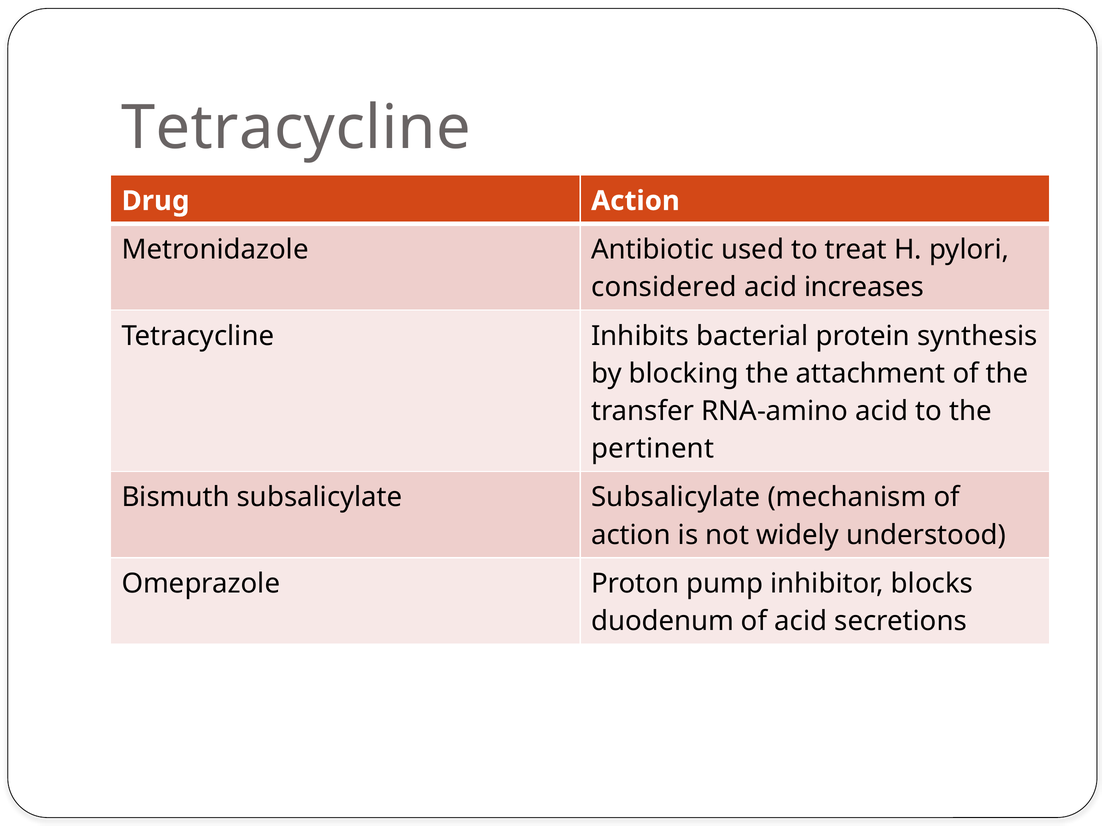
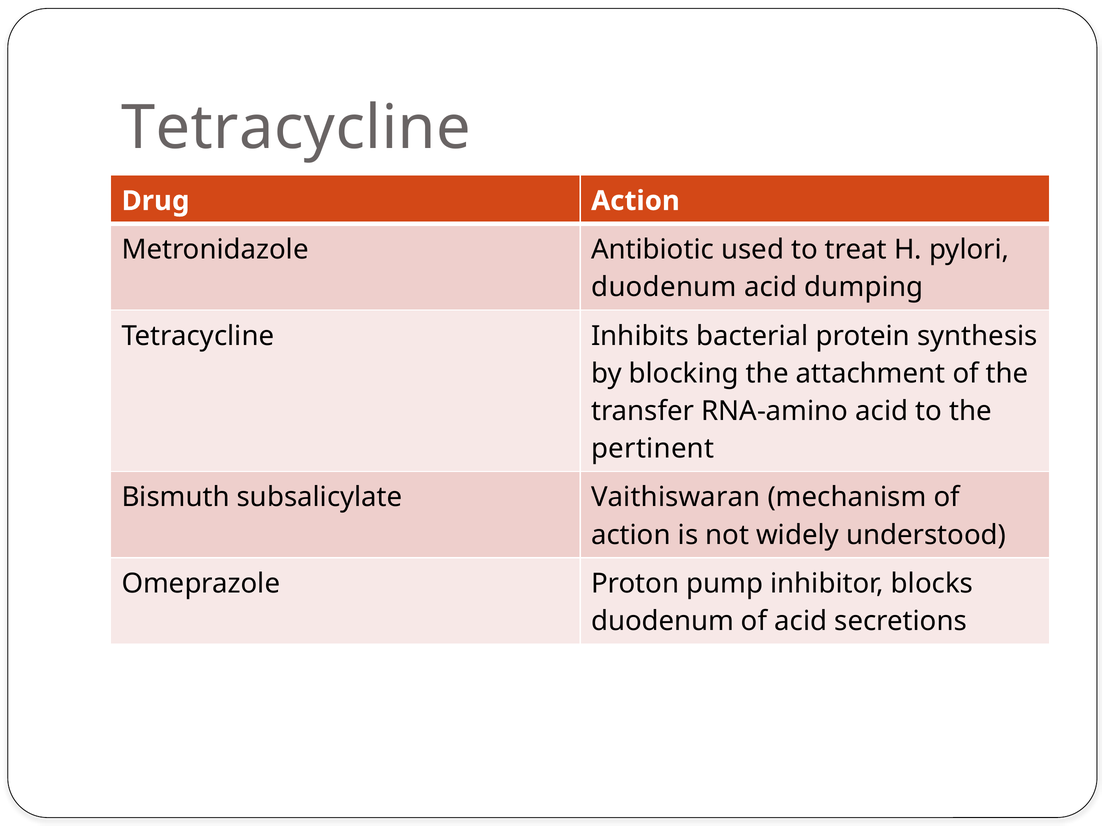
considered: considered -> duodenum (664, 287)
increases: increases -> dumping (864, 287)
subsalicylate Subsalicylate: Subsalicylate -> Vaithiswaran (676, 497)
